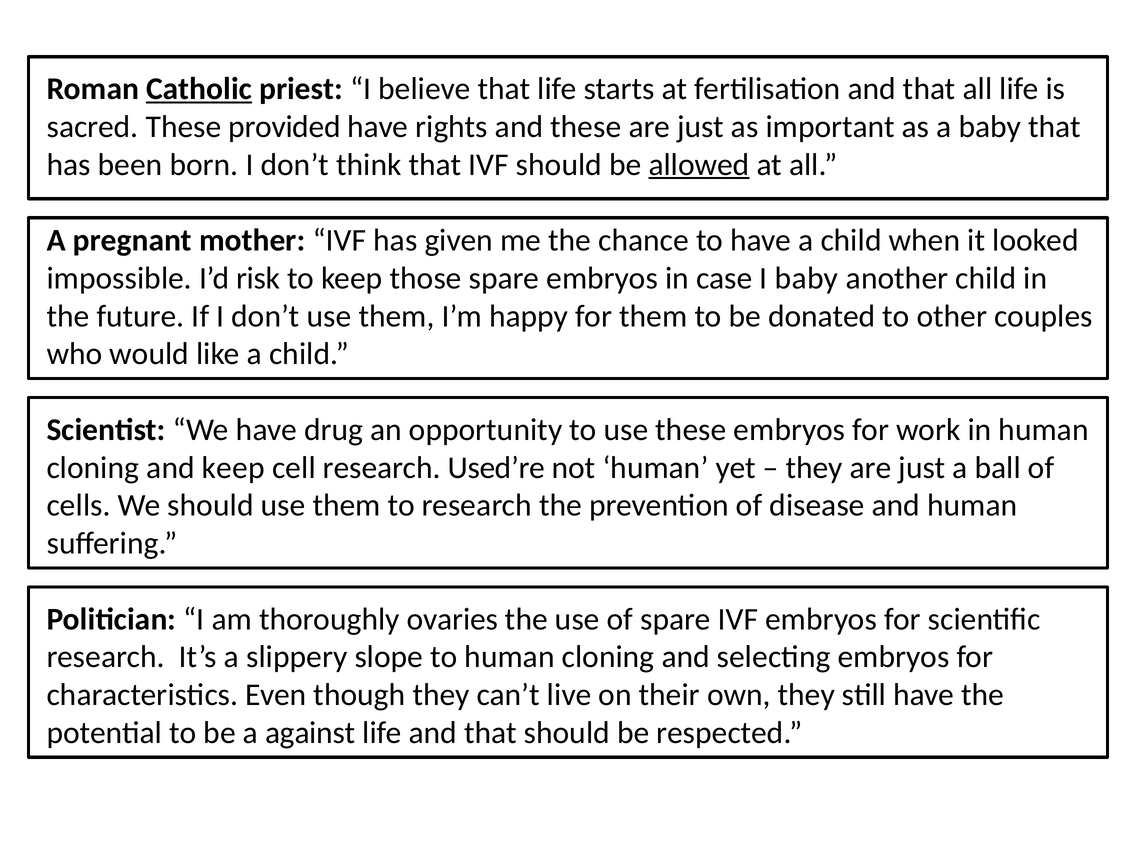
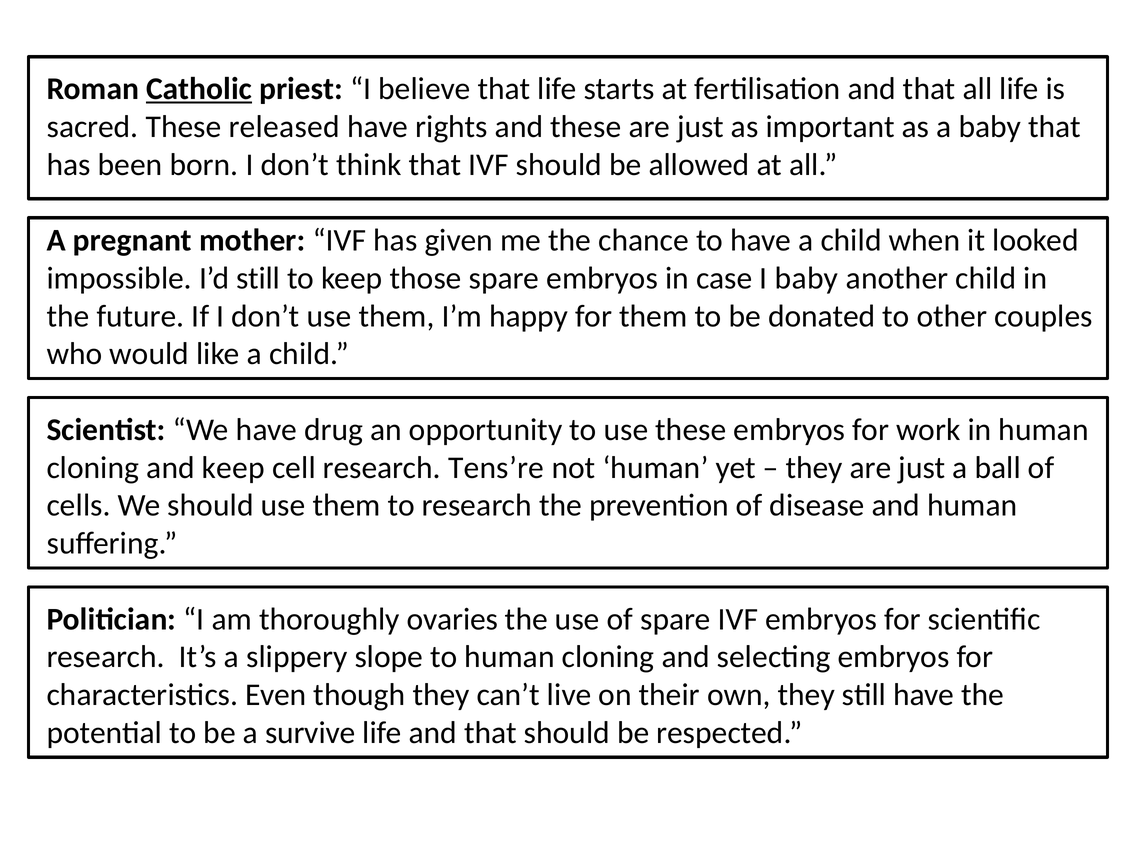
provided: provided -> released (284, 127)
allowed underline: present -> none (699, 165)
I’d risk: risk -> still (258, 278)
Used’re: Used’re -> Tens’re (496, 468)
against: against -> survive (310, 733)
